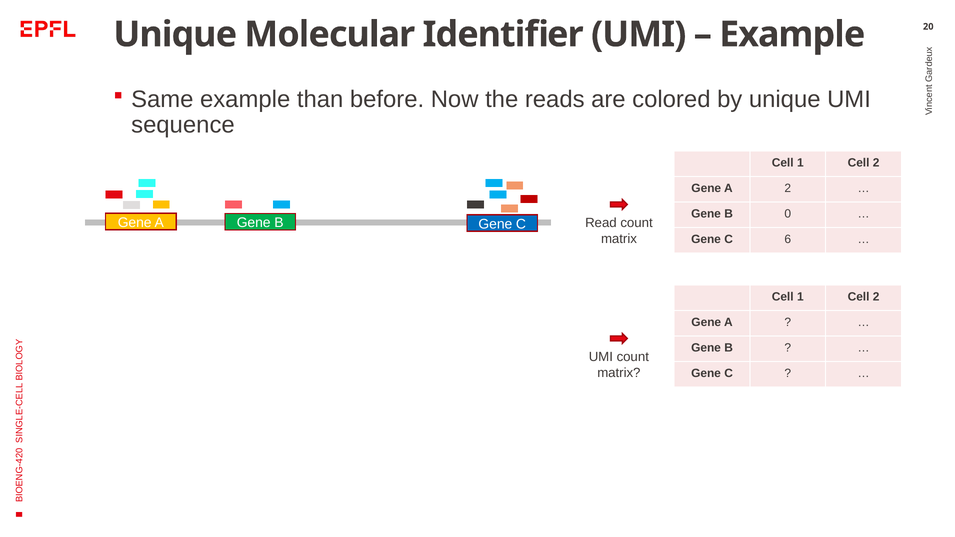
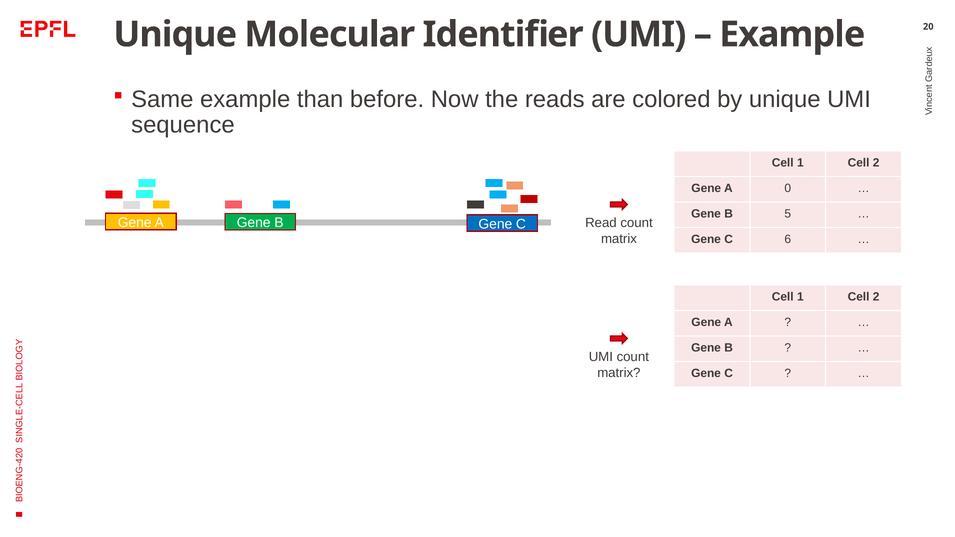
A 2: 2 -> 0 (788, 188)
B 0: 0 -> 5 (788, 214)
